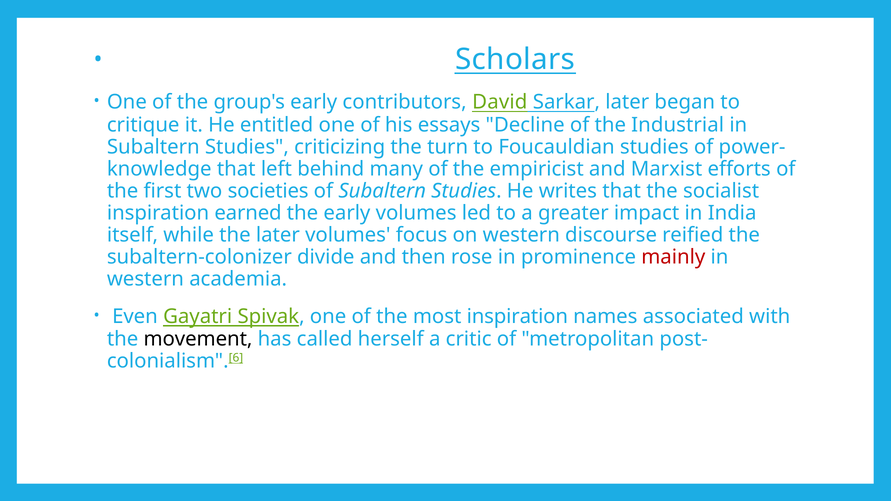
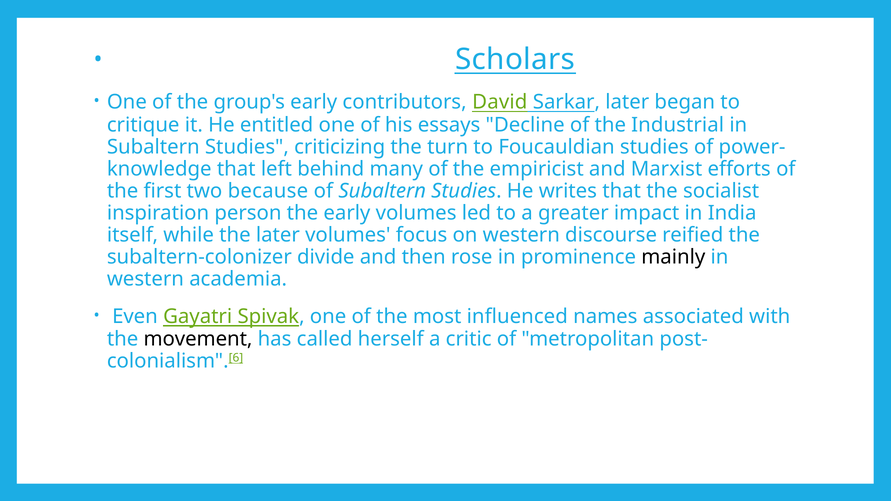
societies: societies -> because (268, 191)
earned: earned -> person (248, 213)
mainly colour: red -> black (673, 257)
most inspiration: inspiration -> influenced (517, 317)
